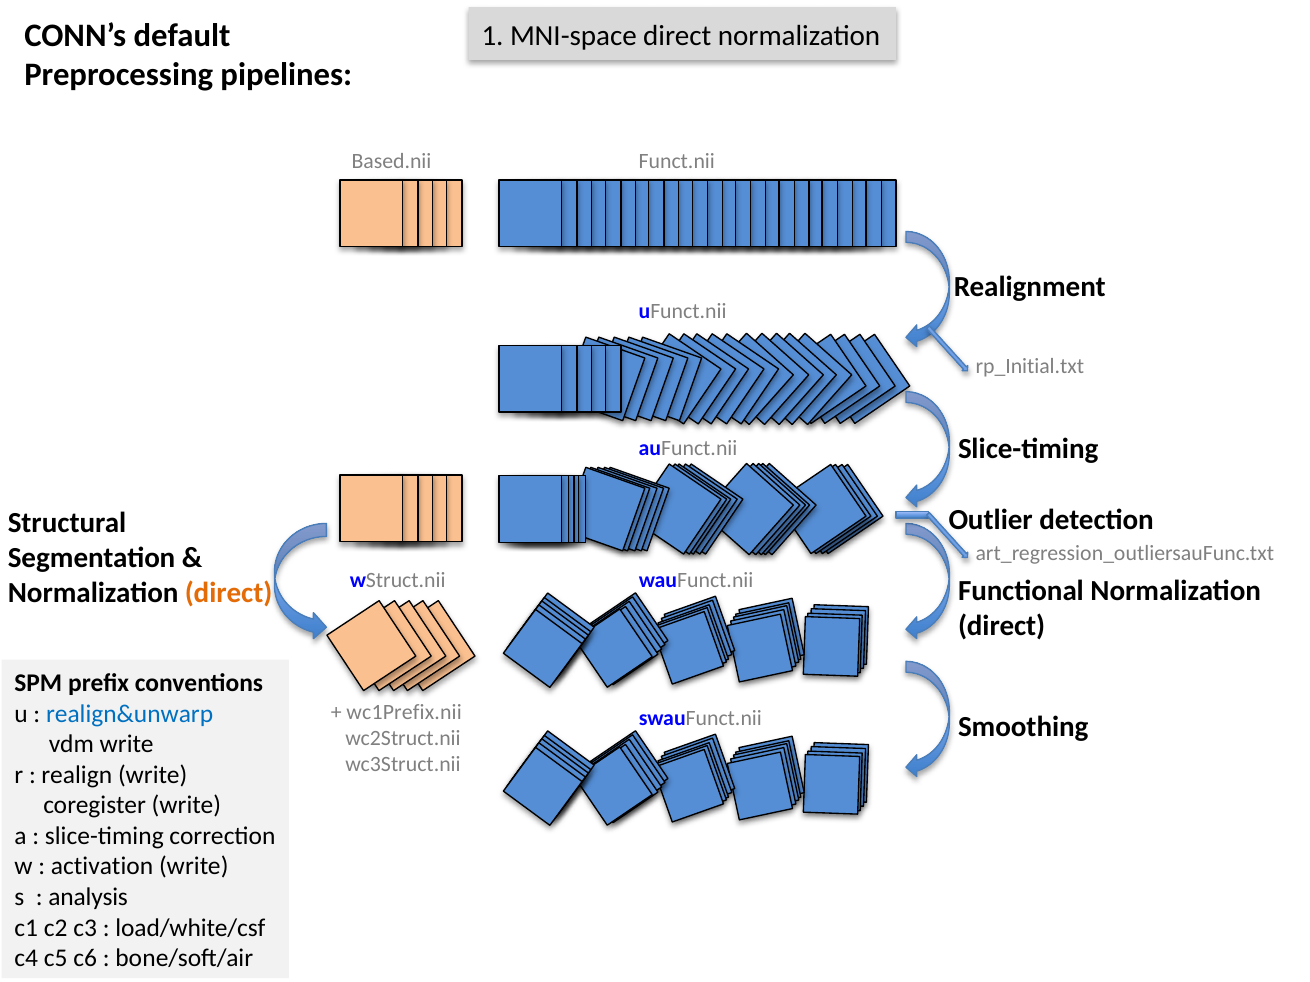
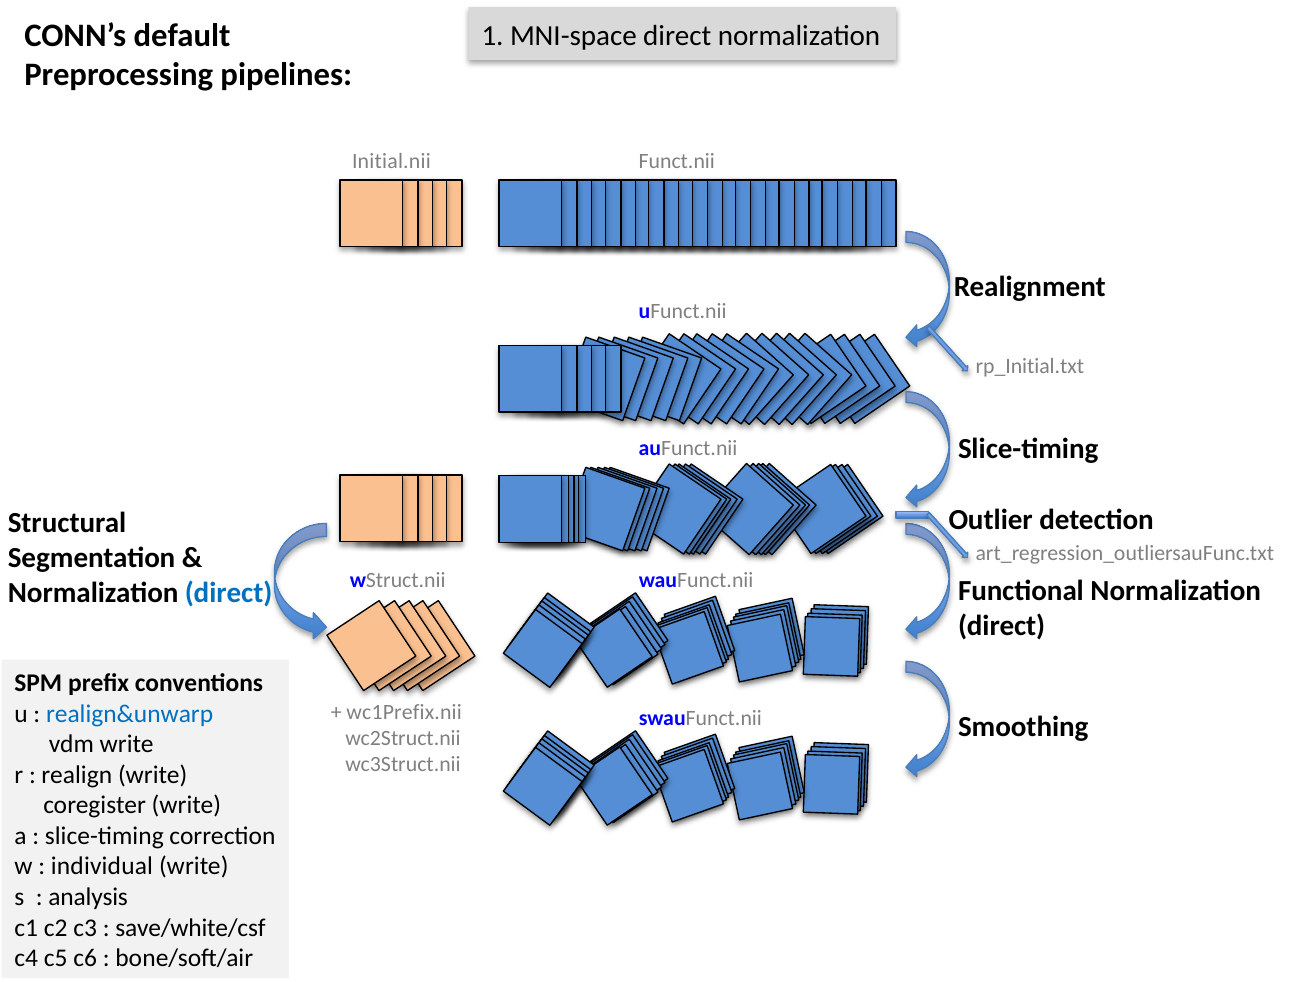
Based.nii: Based.nii -> Initial.nii (391, 161)
direct colour: orange -> blue (229, 593)
activation: activation -> individual (102, 867)
load/white/csf: load/white/csf -> save/white/csf (190, 928)
